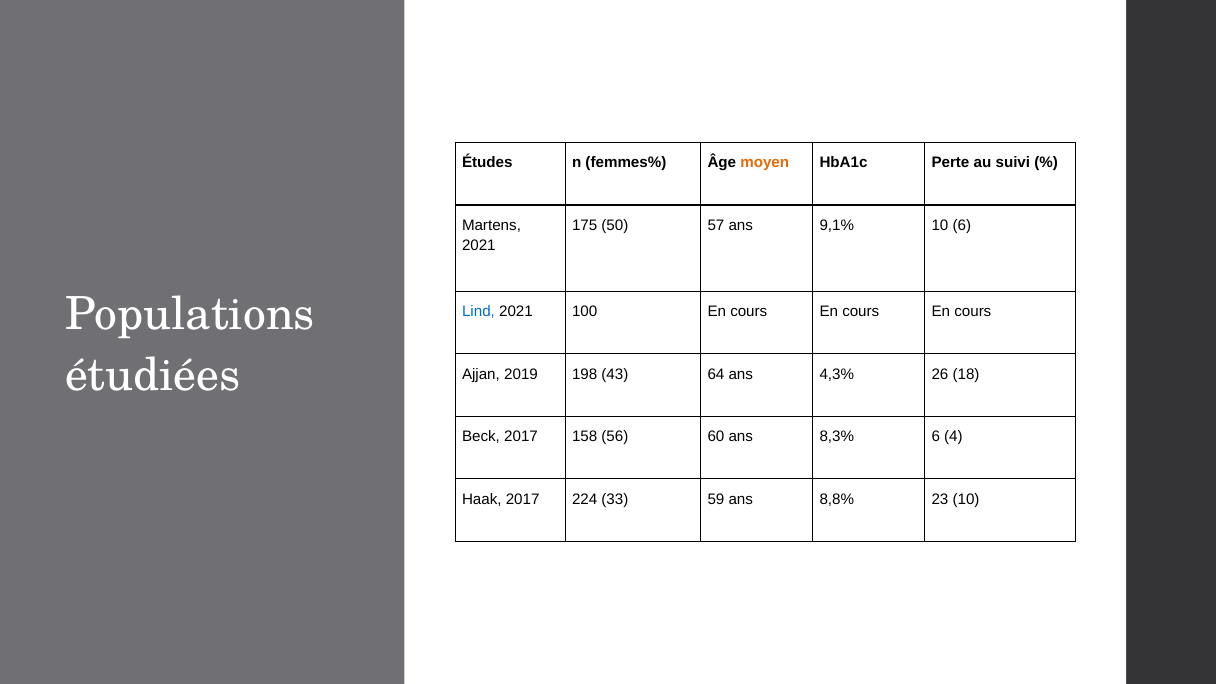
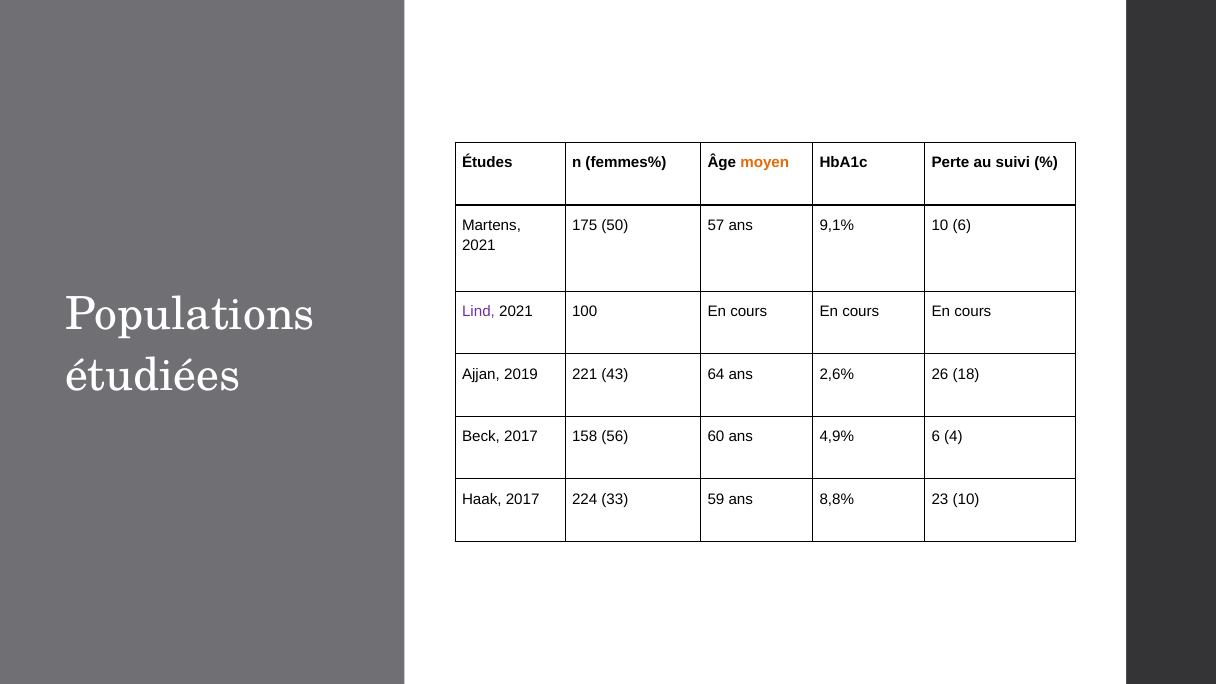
Lind colour: blue -> purple (478, 312)
198: 198 -> 221 (585, 374)
4,3%: 4,3% -> 2,6% (837, 374)
8,3%: 8,3% -> 4,9% (837, 437)
